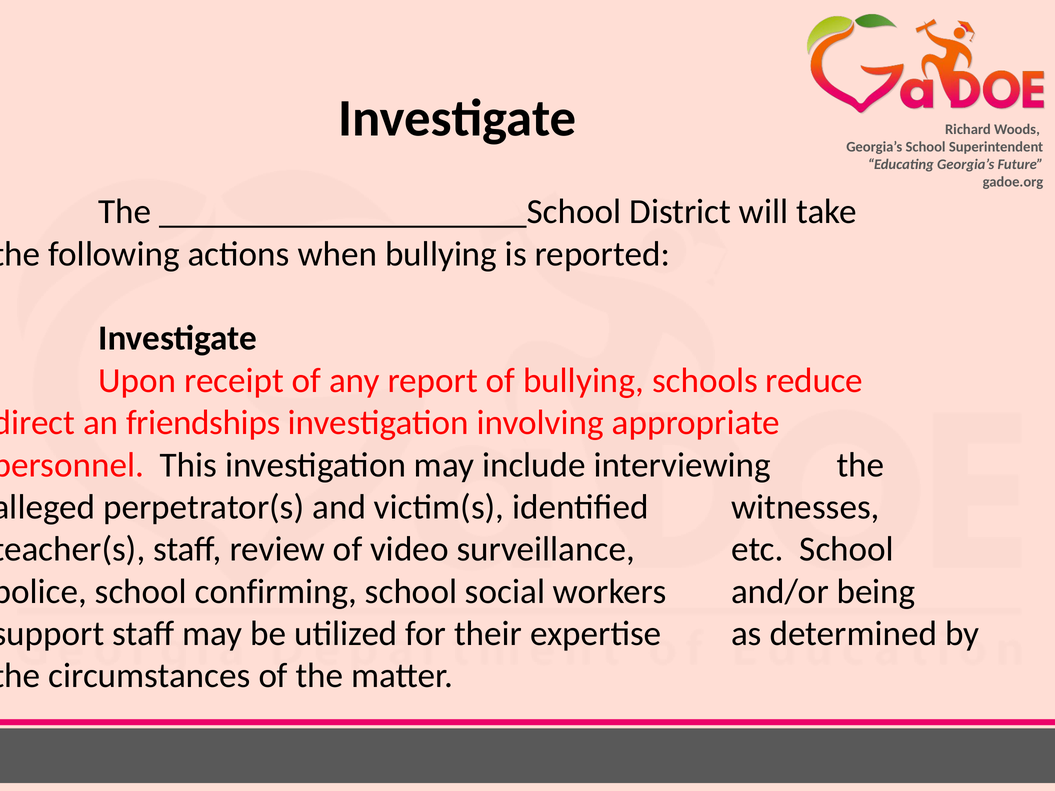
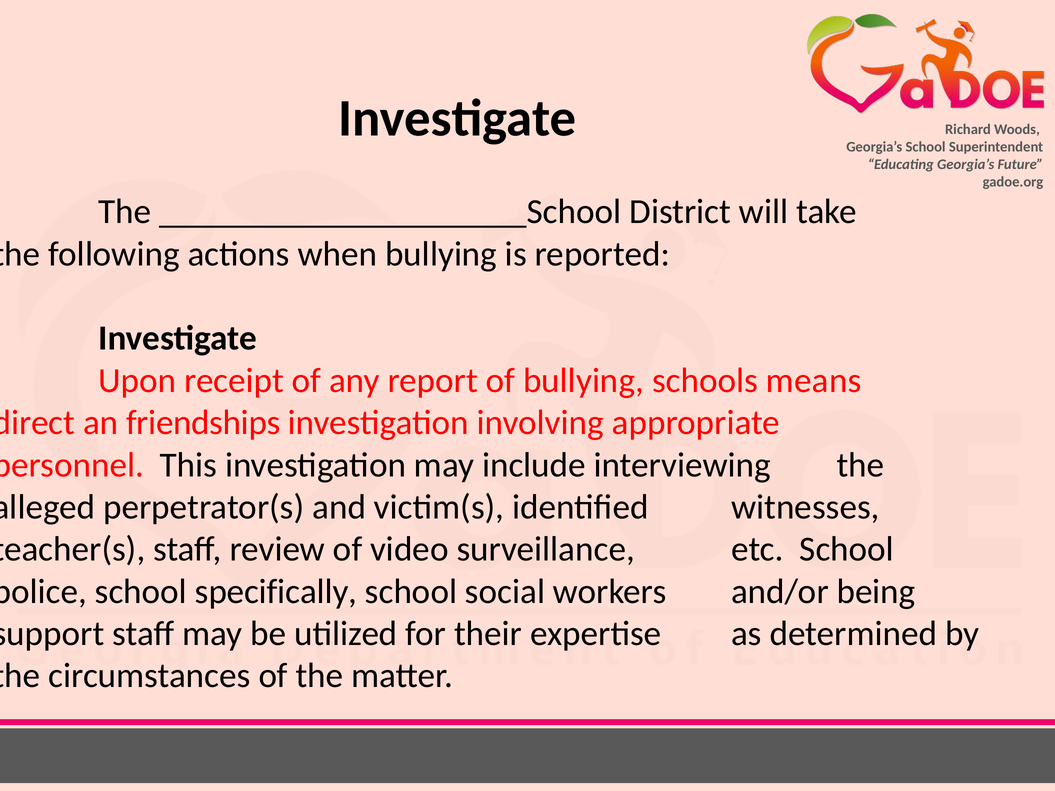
reduce: reduce -> means (814, 381)
confirming: confirming -> specifically (276, 592)
